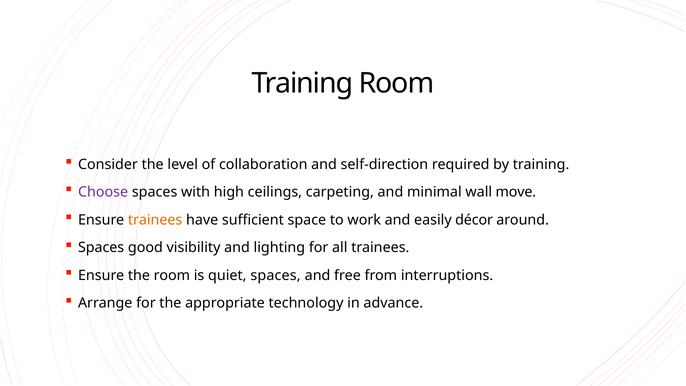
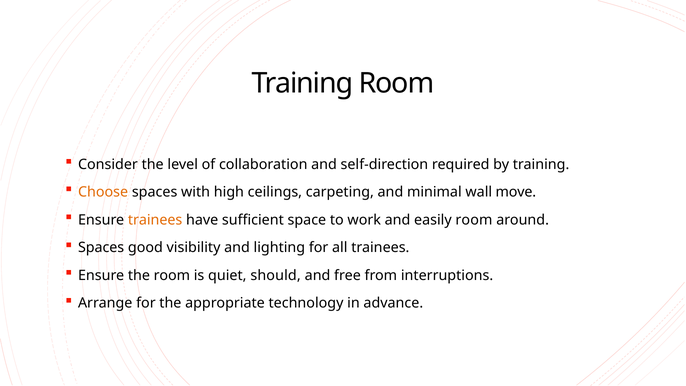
Choose colour: purple -> orange (103, 192)
easily décor: décor -> room (474, 220)
quiet spaces: spaces -> should (276, 275)
